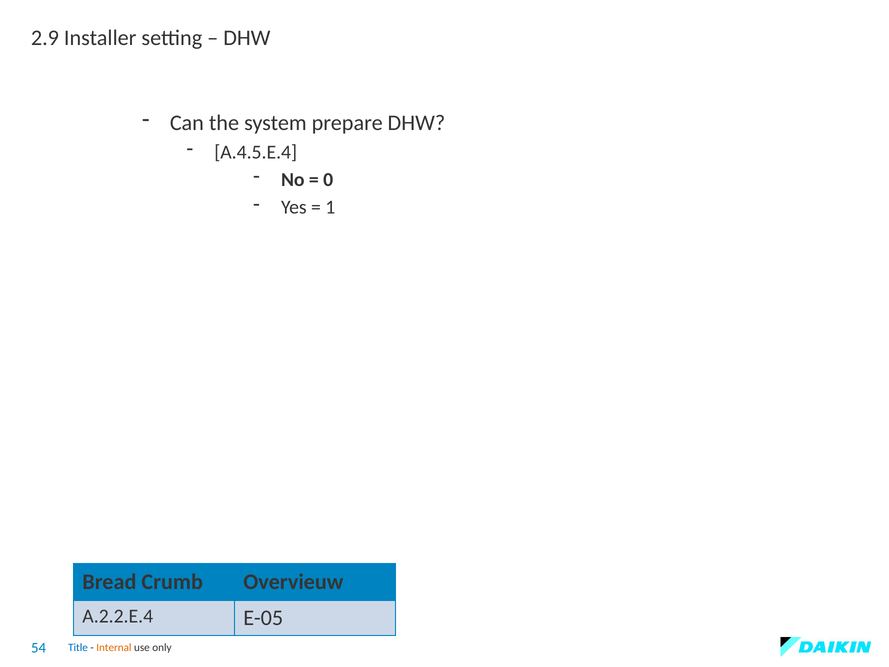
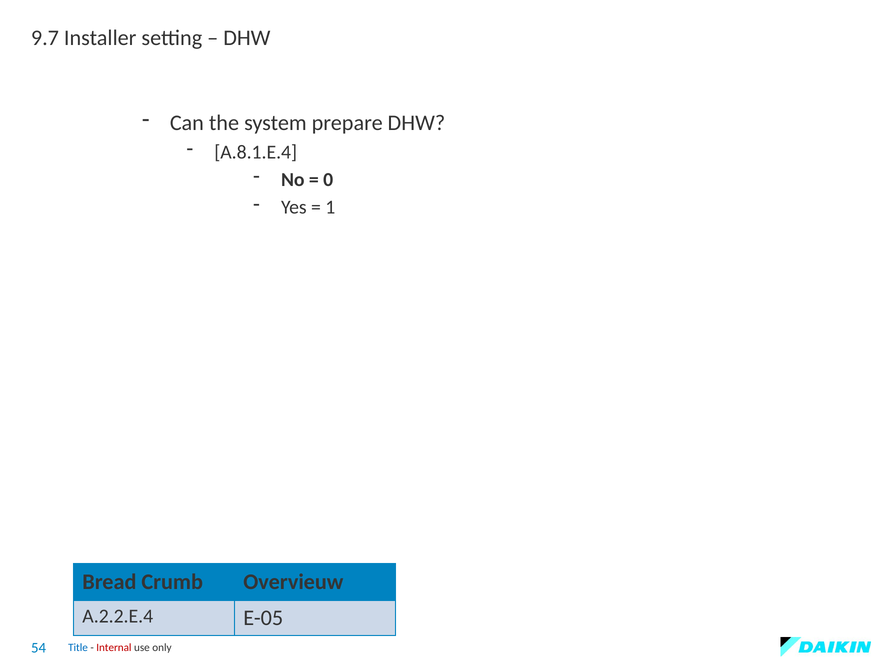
2.9: 2.9 -> 9.7 (45, 38)
A.4.5.E.4: A.4.5.E.4 -> A.8.1.E.4 (256, 152)
Internal colour: orange -> red (114, 647)
